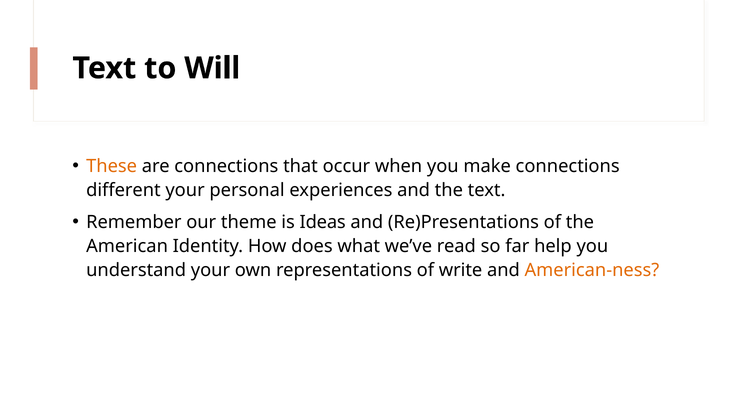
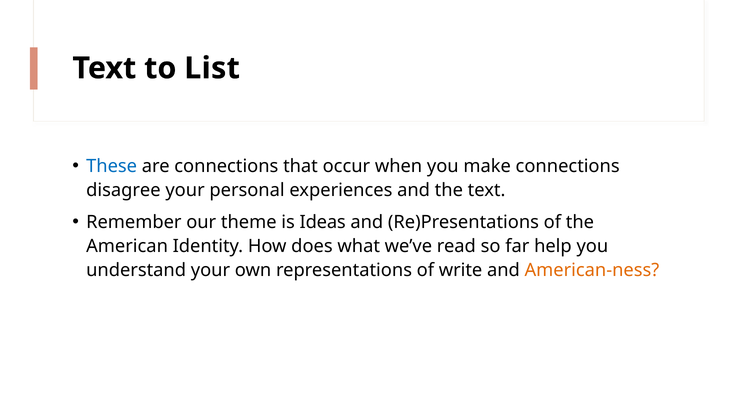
Will: Will -> List (212, 68)
These colour: orange -> blue (112, 166)
different: different -> disagree (123, 190)
